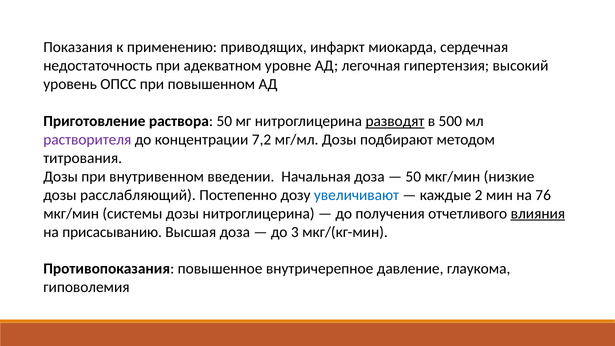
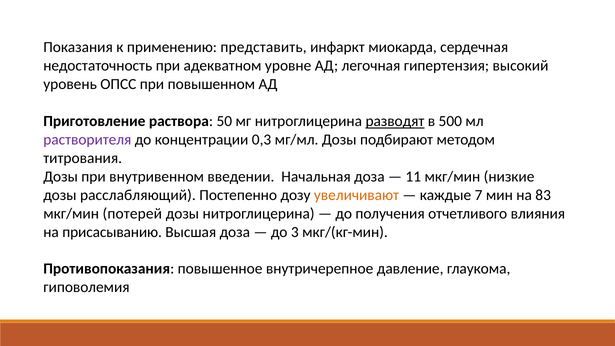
приводящих: приводящих -> представить (264, 47)
7,2: 7,2 -> 0,3 (262, 140)
50: 50 -> 11 (413, 177)
увеличивают colour: blue -> orange (356, 195)
2: 2 -> 7 (479, 195)
76: 76 -> 83 (543, 195)
системы: системы -> потерей (132, 213)
влияния underline: present -> none (538, 213)
